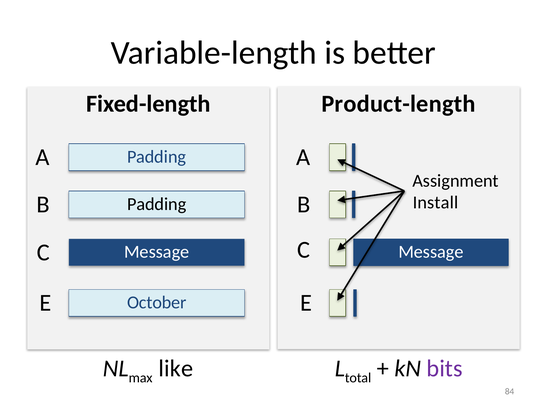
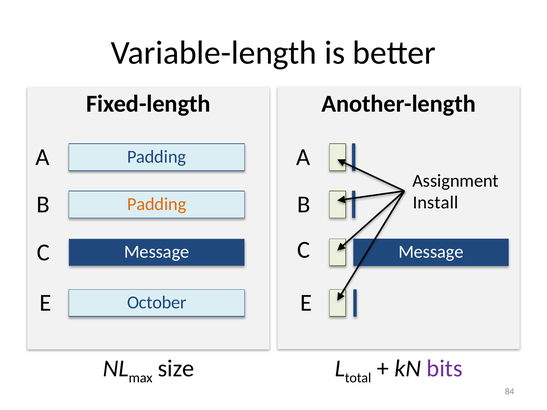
Product-length: Product-length -> Another-length (399, 104)
Padding colour: black -> orange (157, 204)
like: like -> size (176, 369)
